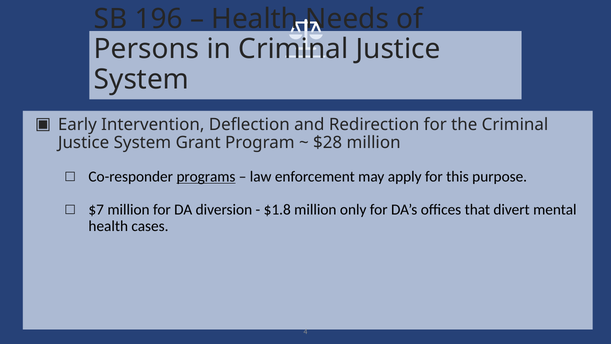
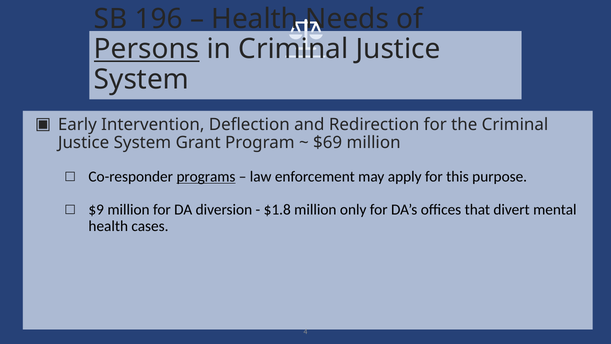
Persons underline: none -> present (147, 49)
$28: $28 -> $69 (328, 143)
$7: $7 -> $9 (96, 210)
